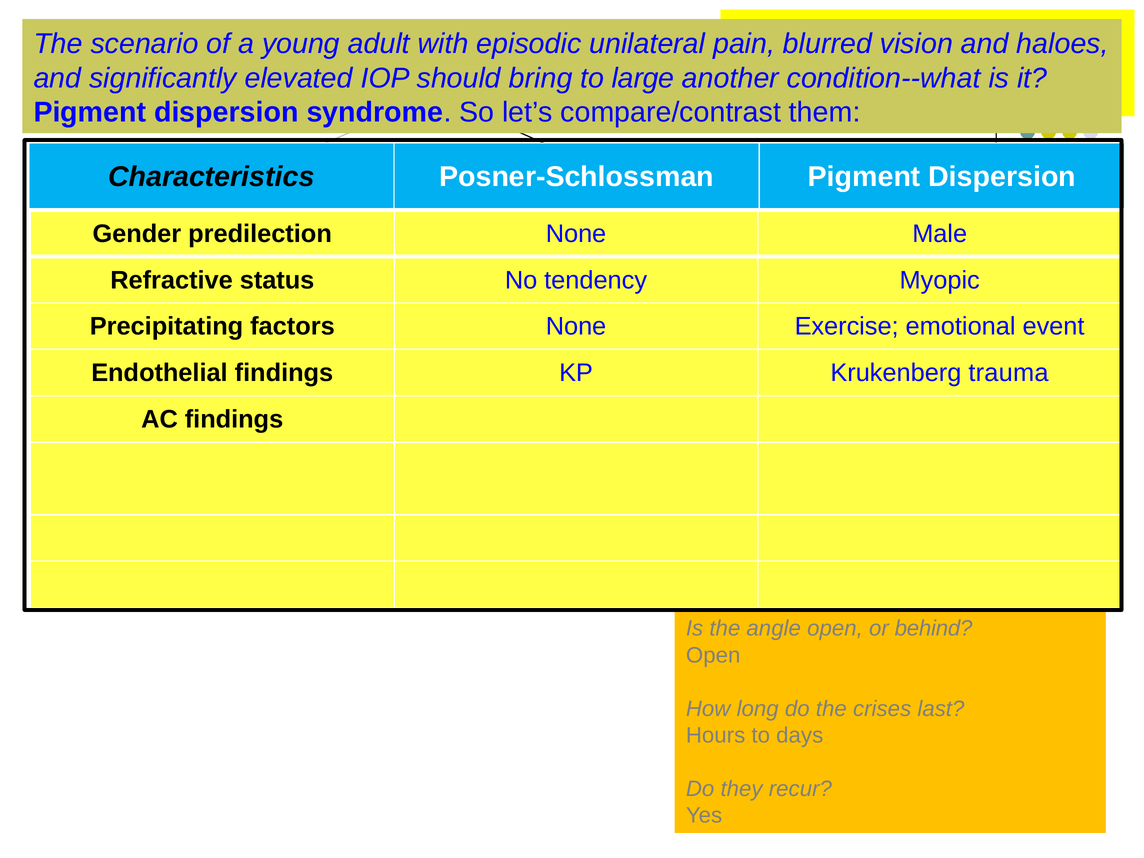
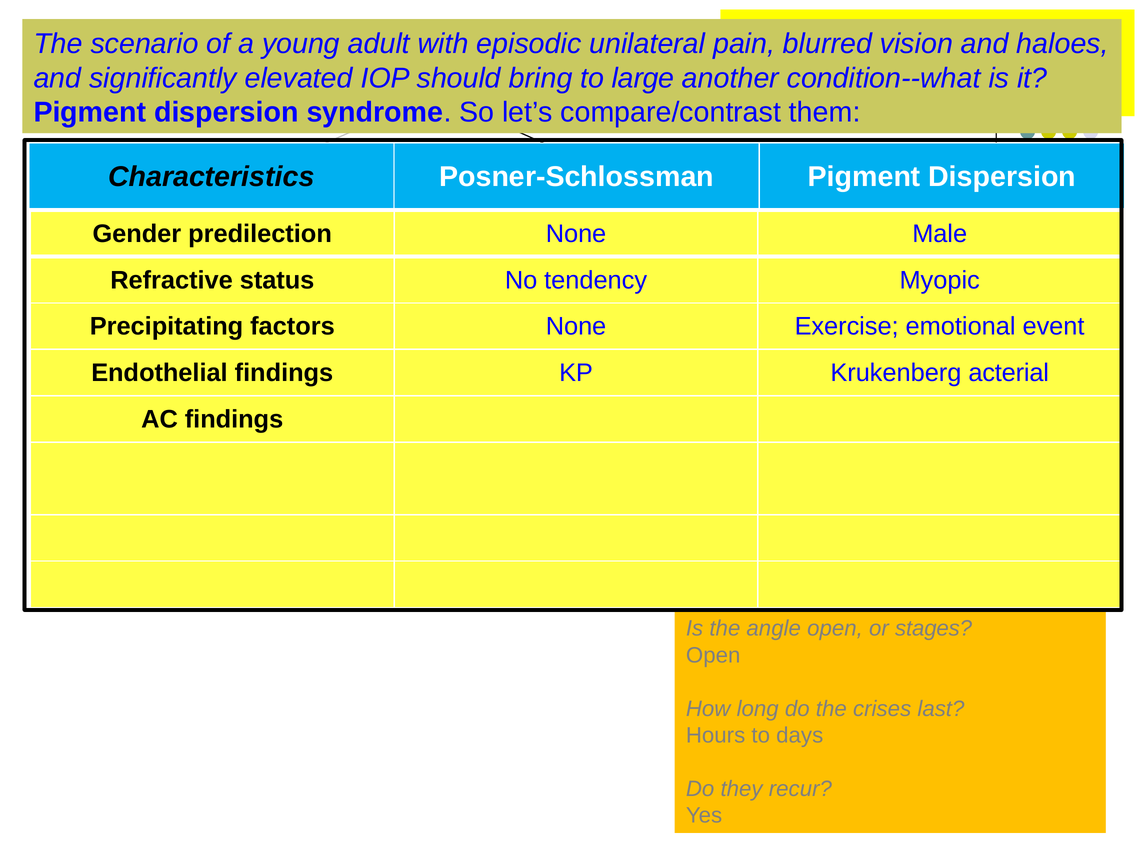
trauma: trauma -> acterial (1009, 373)
behind: behind -> stages (934, 629)
